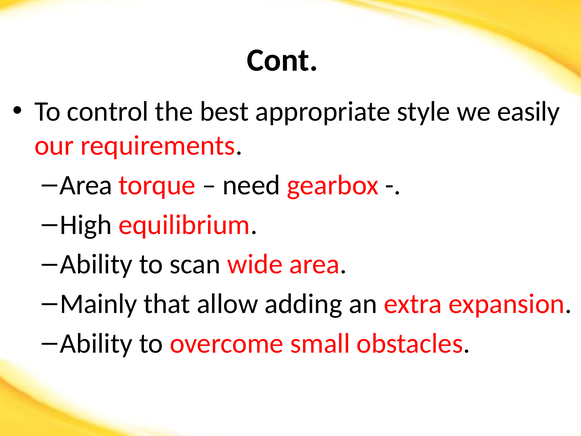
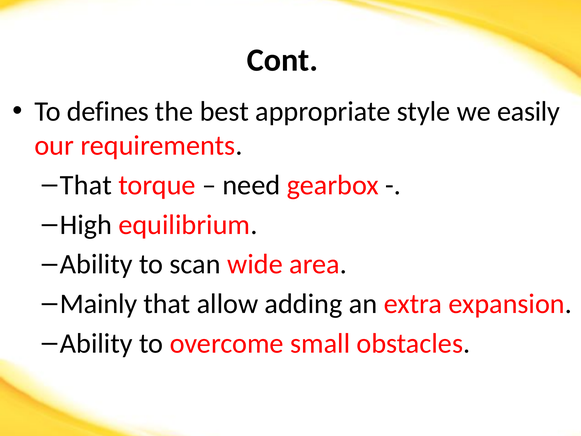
control: control -> defines (108, 112)
Area: Area -> That (86, 185)
